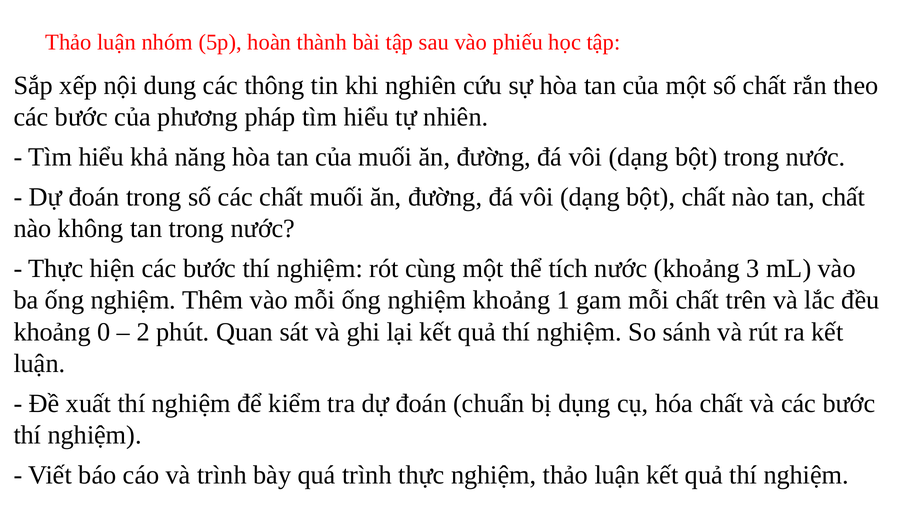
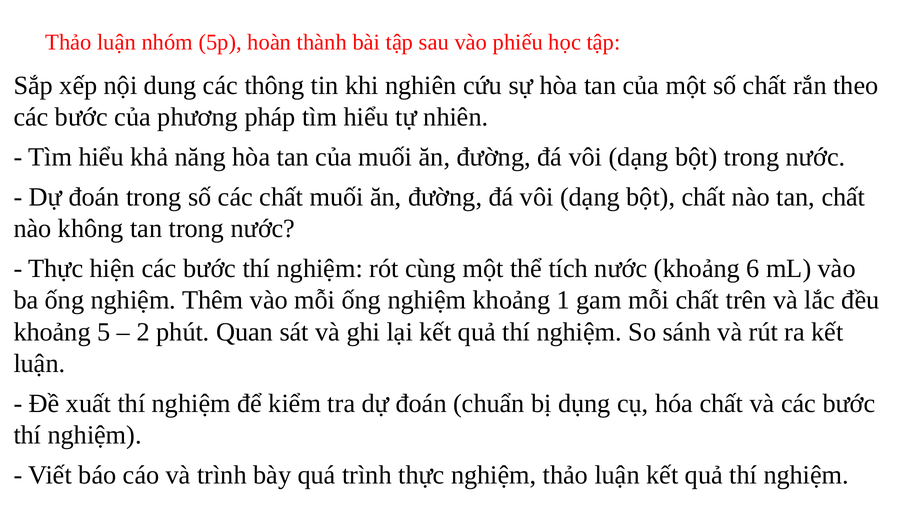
3: 3 -> 6 (753, 269)
0: 0 -> 5 (104, 332)
